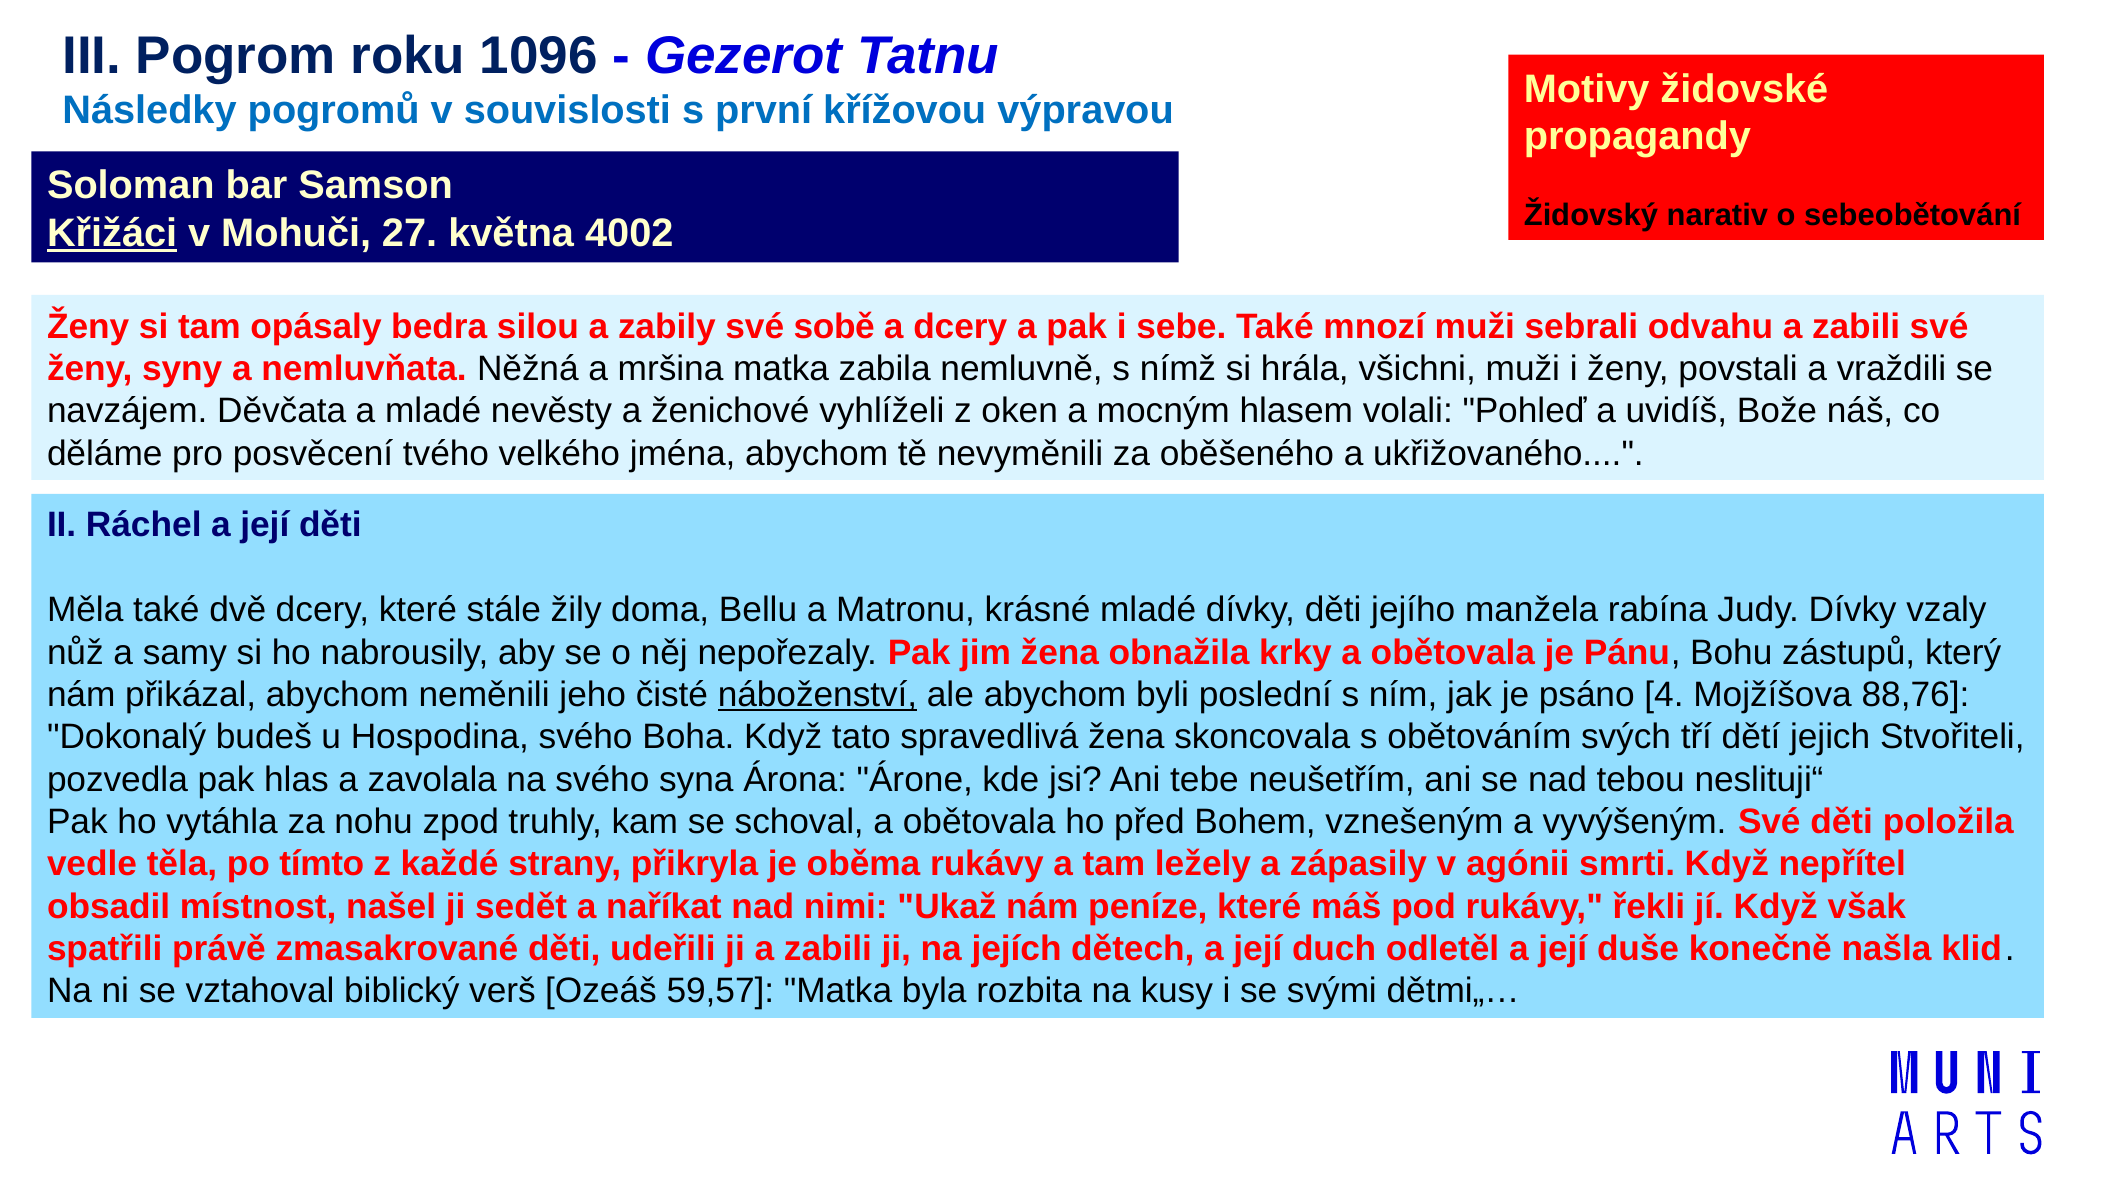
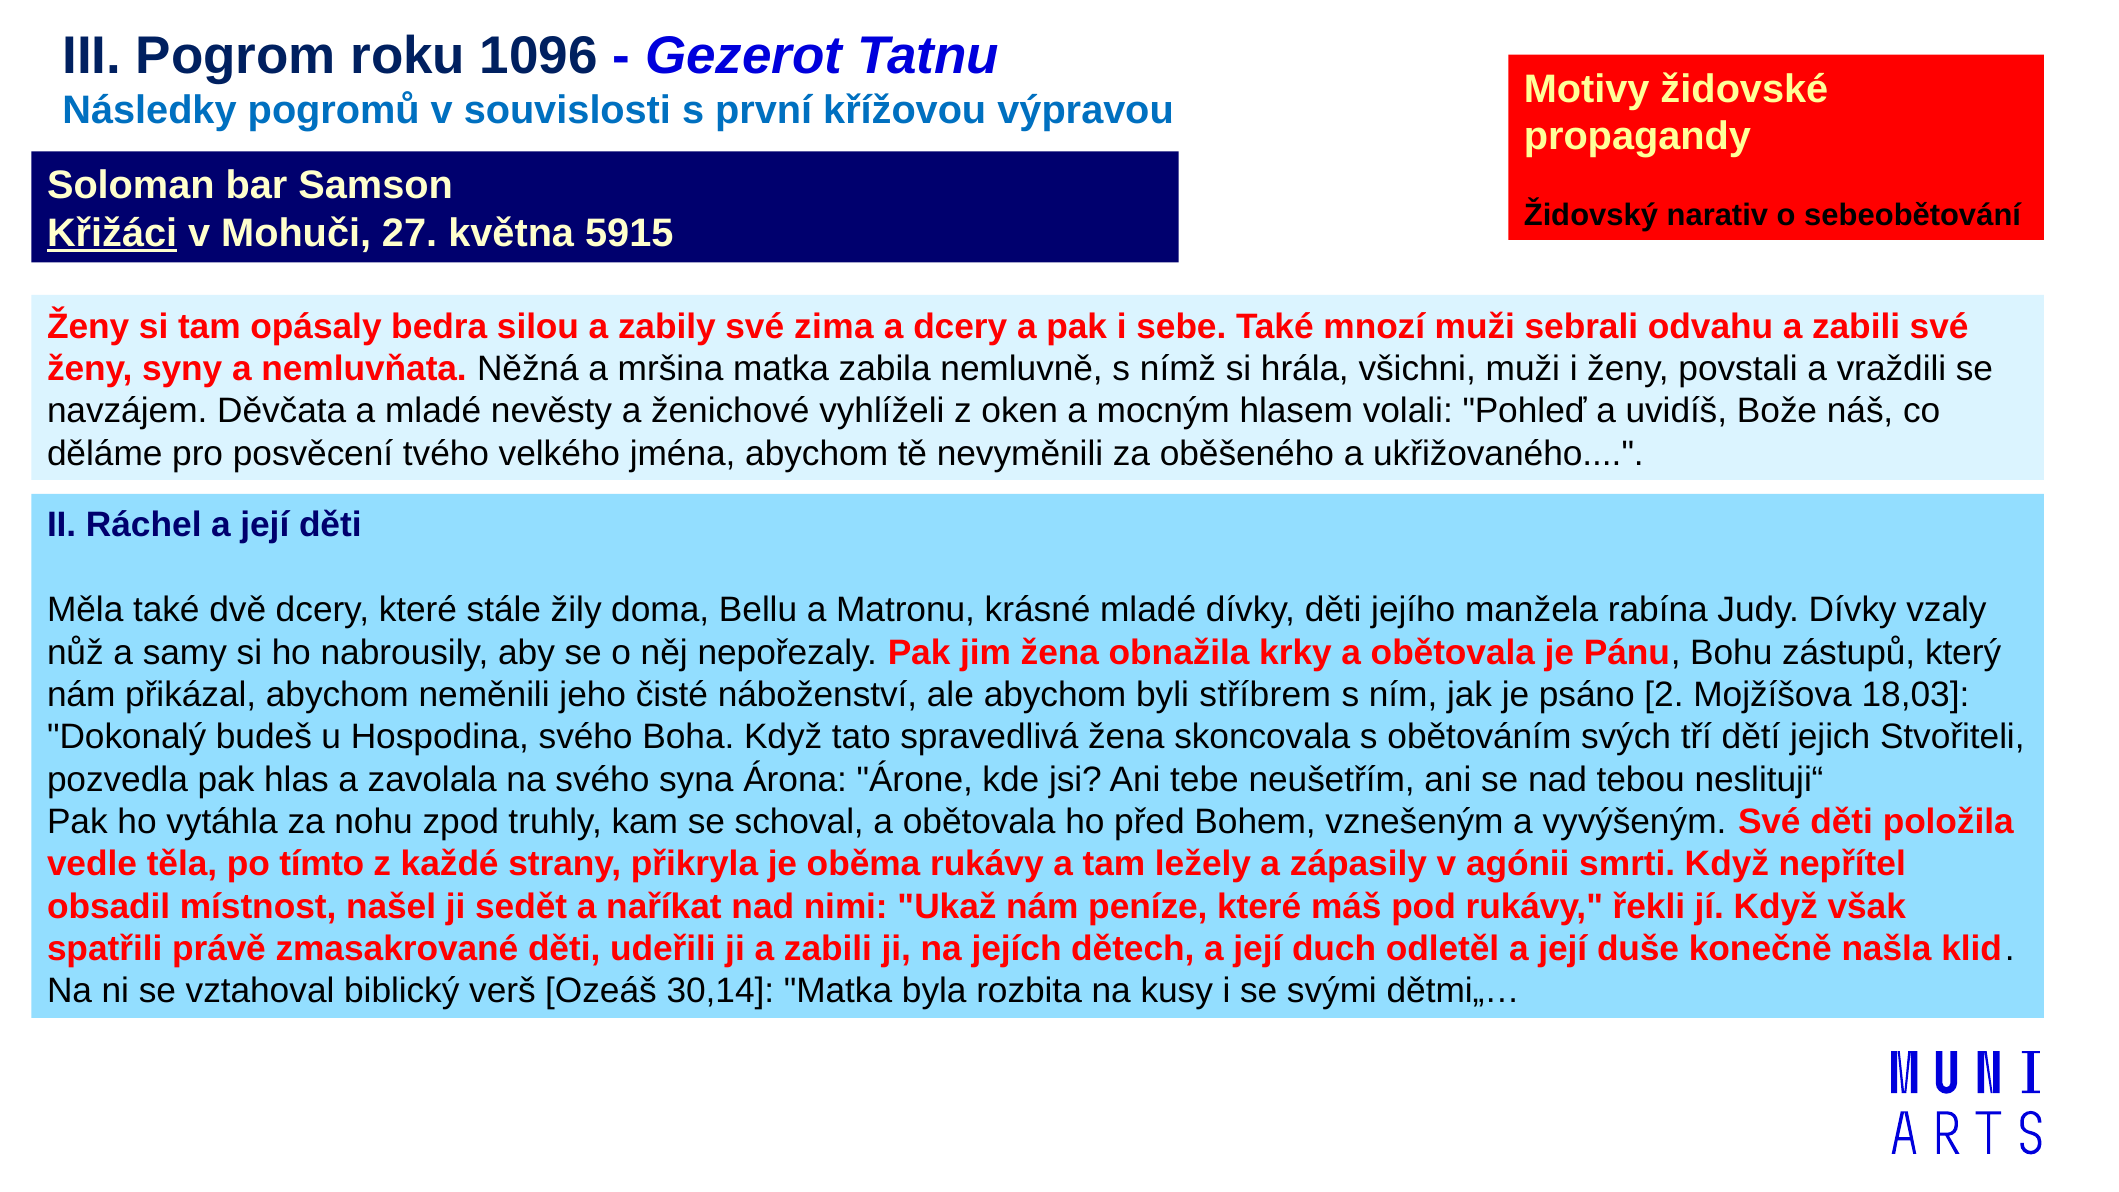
4002: 4002 -> 5915 (629, 233)
sobě: sobě -> zima (834, 326)
náboženství underline: present -> none (817, 695)
poslední: poslední -> stříbrem (1265, 695)
4: 4 -> 2 (1664, 695)
88,76: 88,76 -> 18,03 (1915, 695)
59,57: 59,57 -> 30,14 (720, 991)
